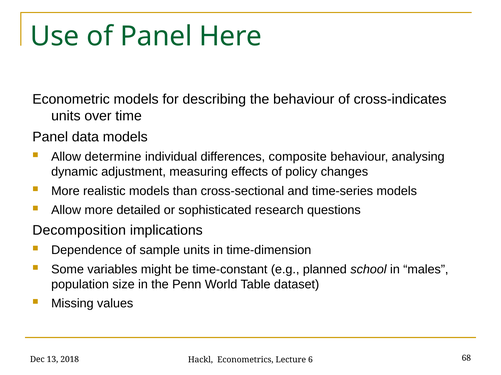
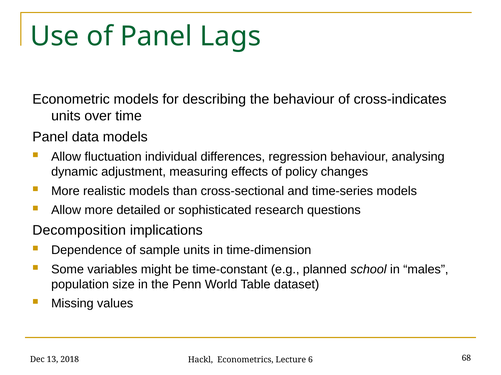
Here: Here -> Lags (230, 36)
determine: determine -> fluctuation (113, 157)
composite: composite -> regression (298, 157)
